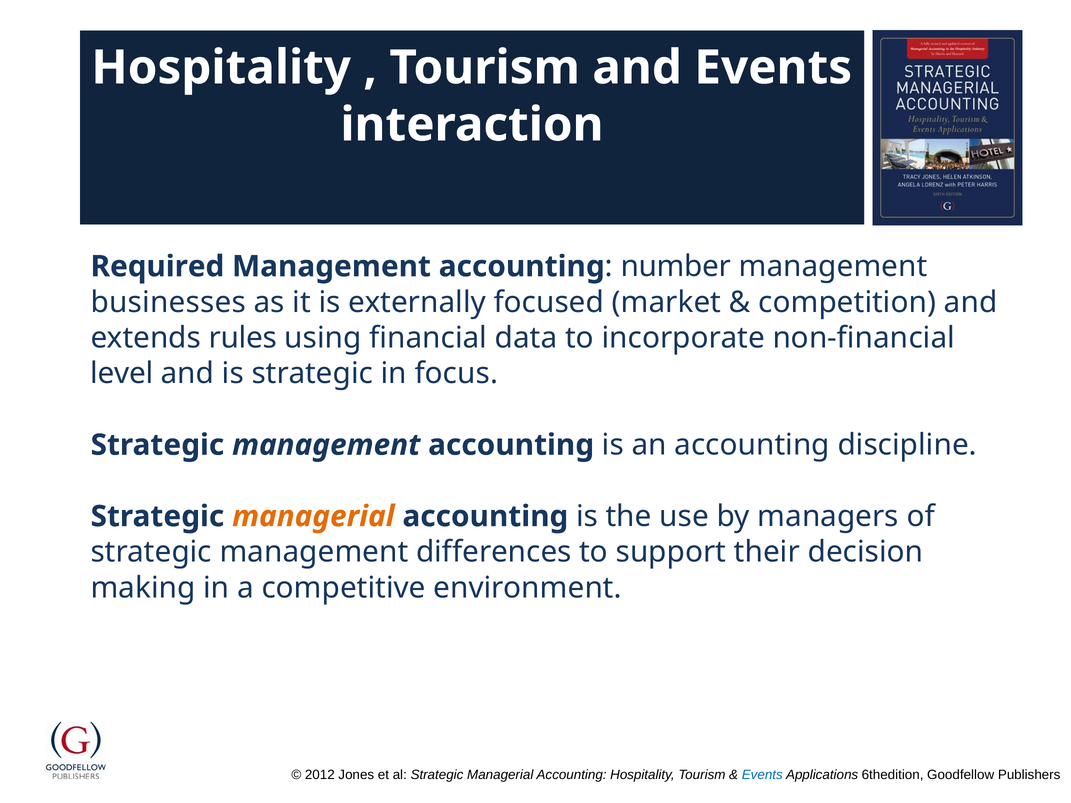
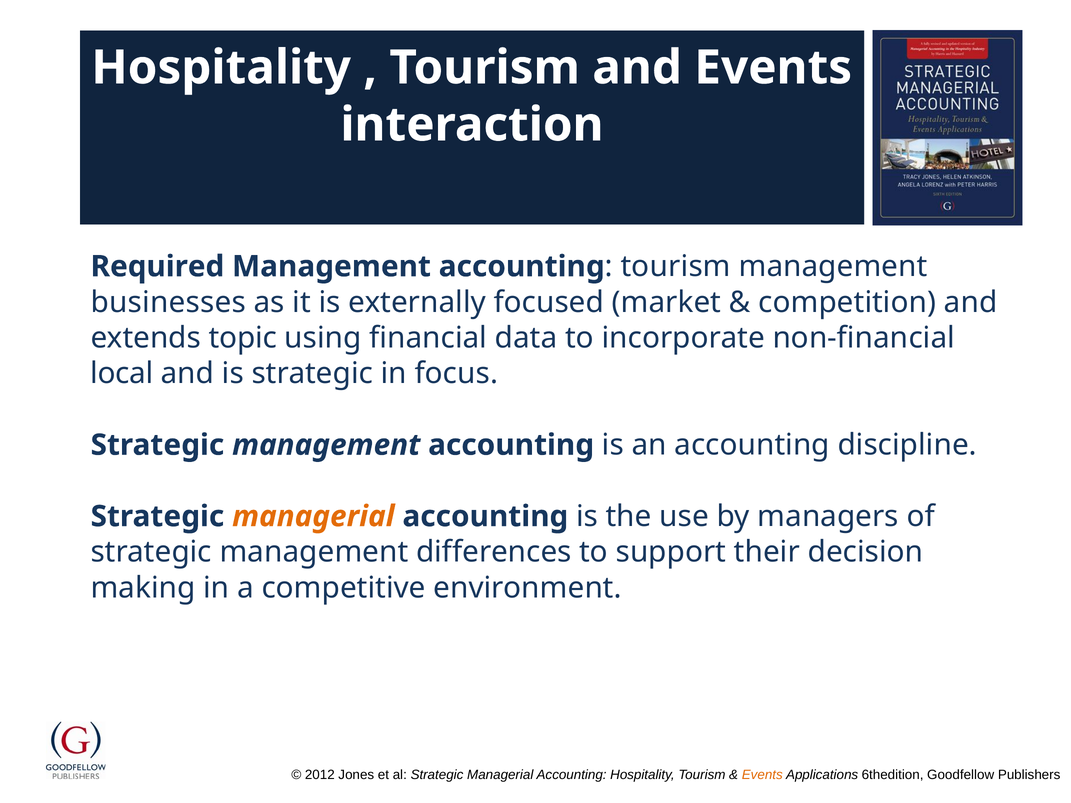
number: number -> tourism (676, 267)
rules: rules -> topic (243, 338)
level: level -> local (122, 374)
Events colour: blue -> orange (762, 775)
